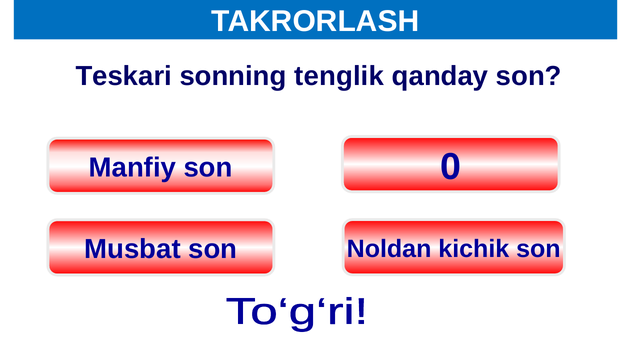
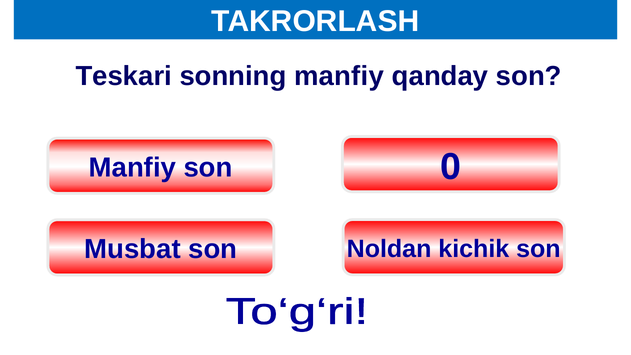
sonning tenglik: tenglik -> manfiy (339, 76)
